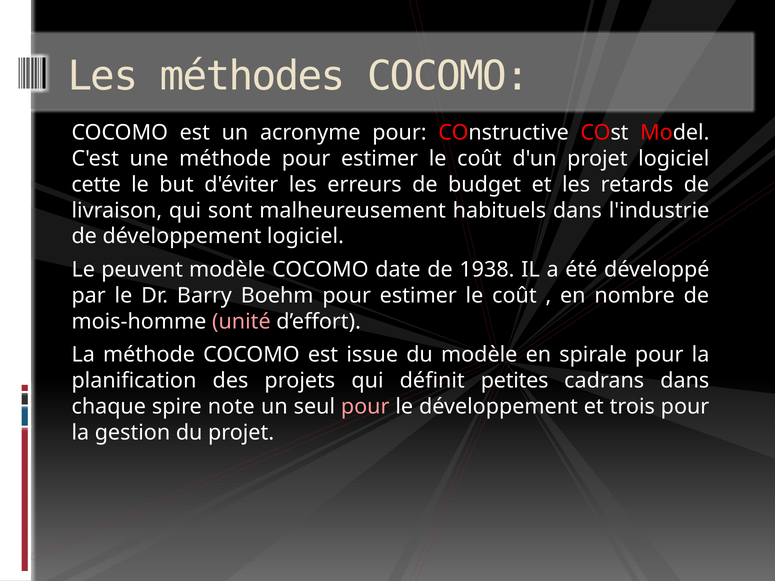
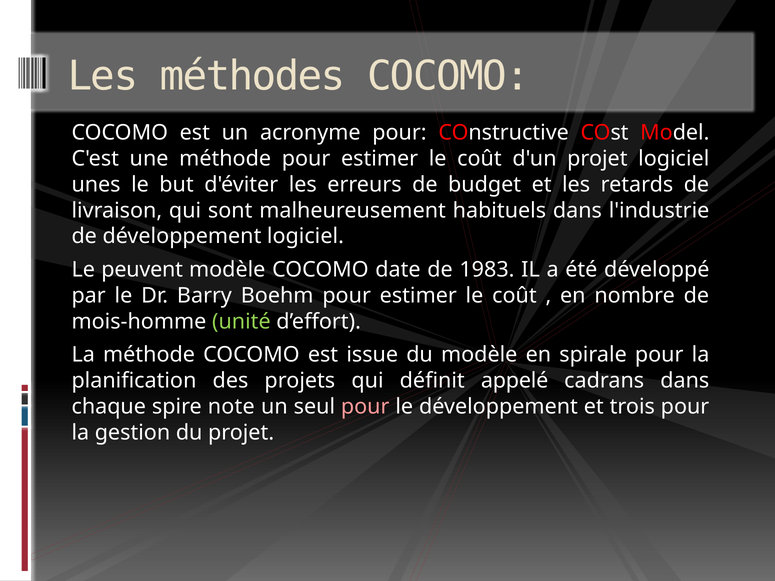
cette: cette -> unes (96, 185)
1938: 1938 -> 1983 (487, 270)
unité colour: pink -> light green (241, 322)
petites: petites -> appelé (515, 381)
